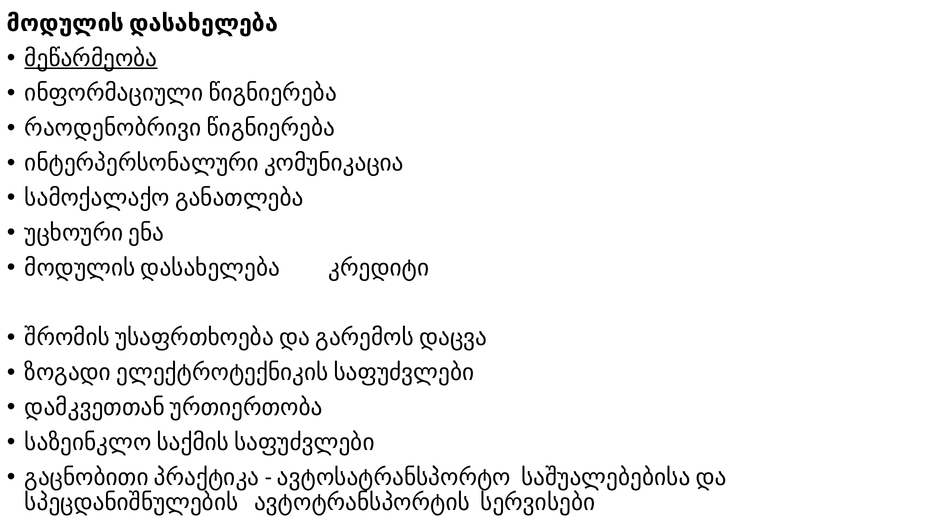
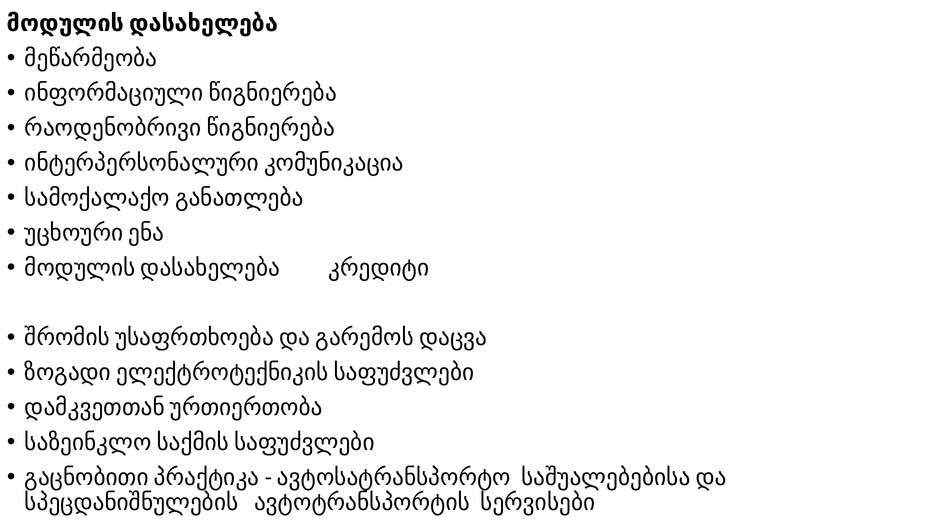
მეწარმეობა underline: present -> none (91, 58)
